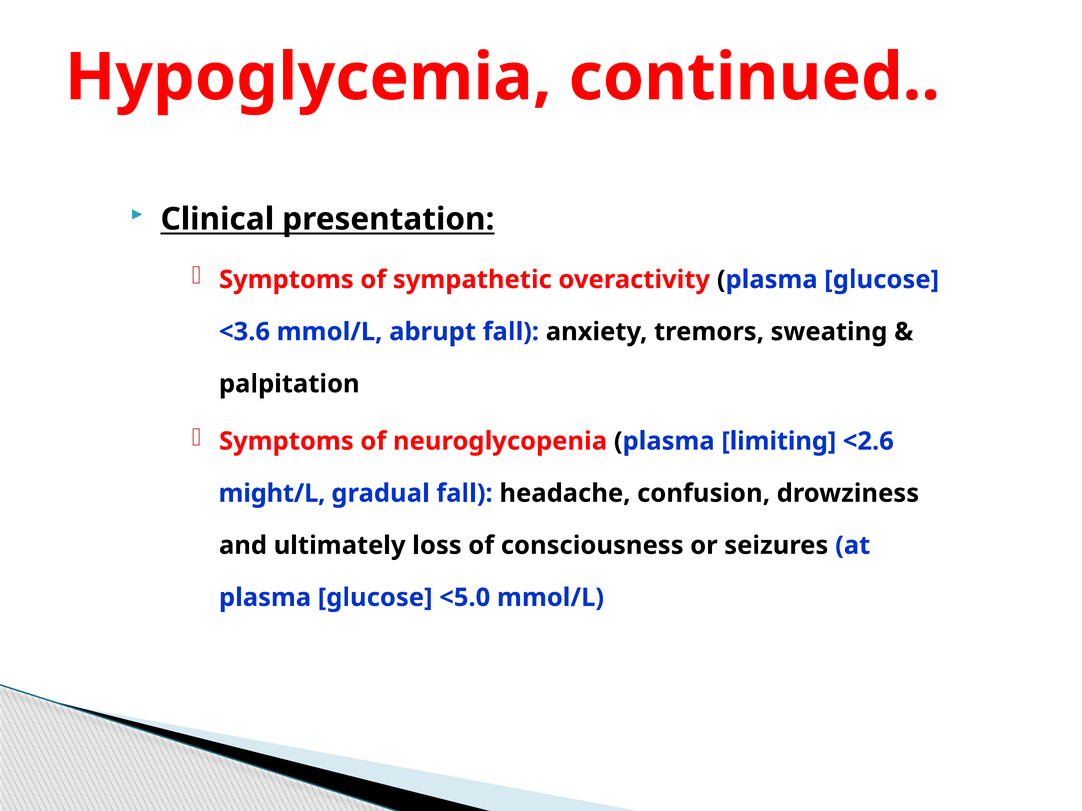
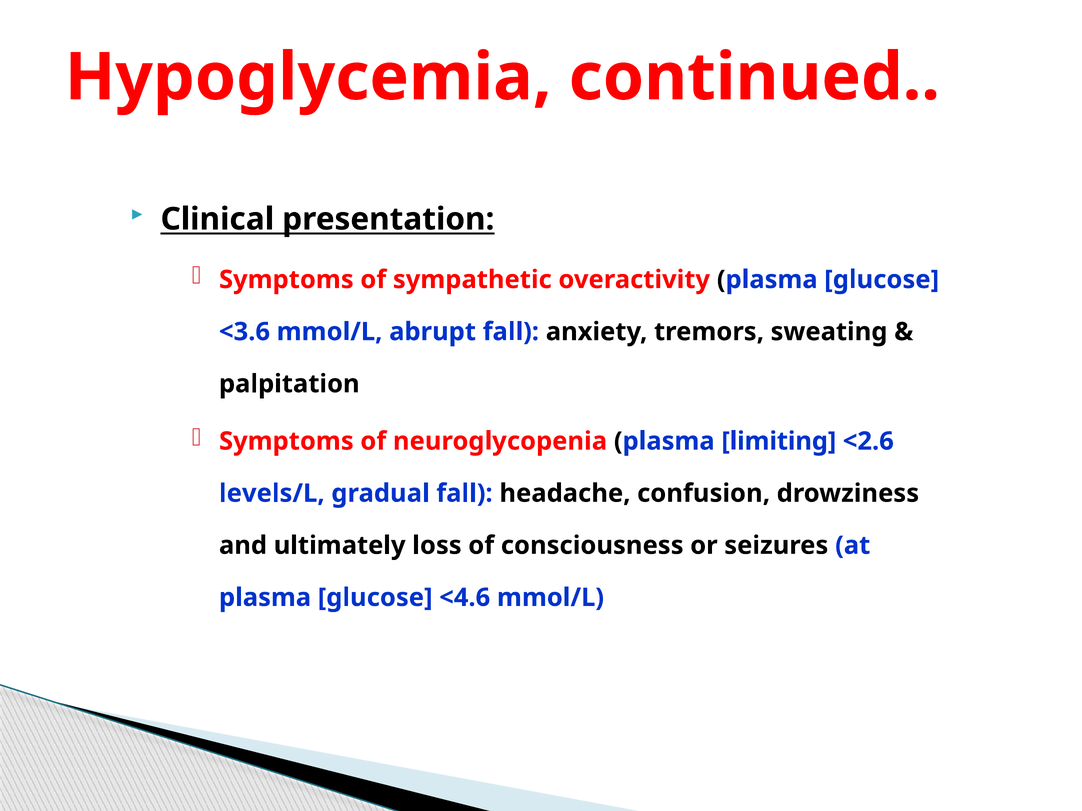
might/L: might/L -> levels/L (272, 494)
<5.0: <5.0 -> <4.6 (465, 598)
